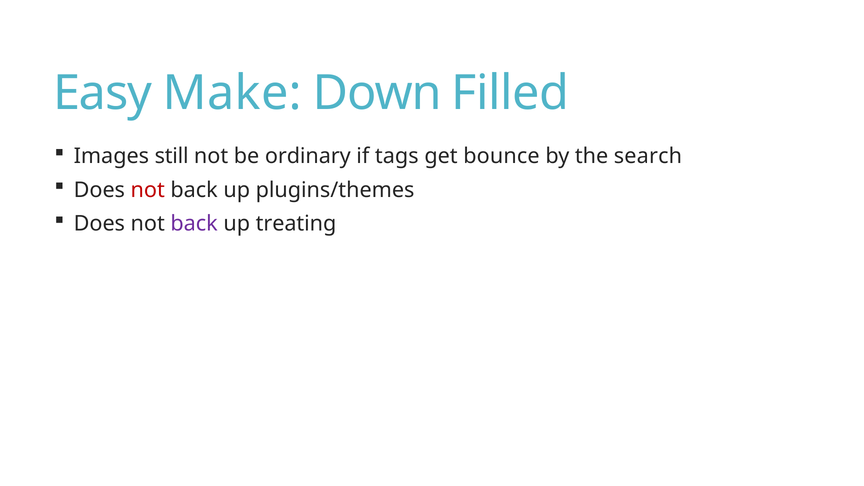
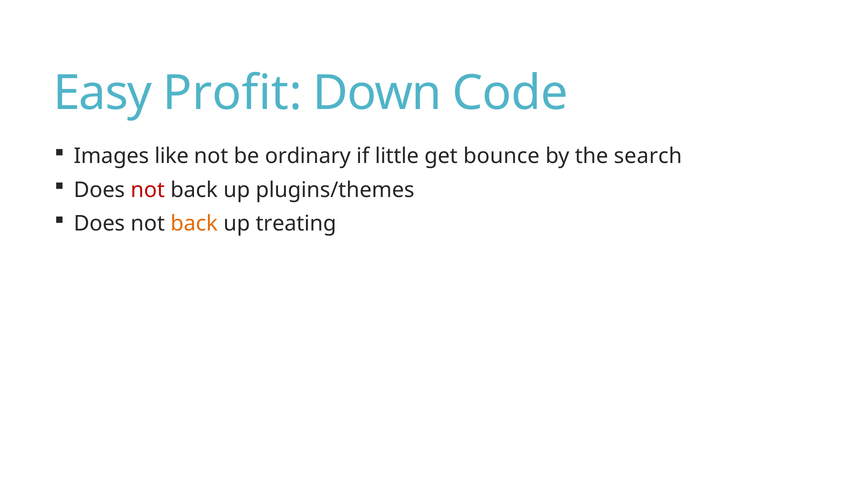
Make: Make -> Profit (232, 93)
Filled: Filled -> Code (510, 93)
still: still -> like (172, 156)
tags: tags -> little (397, 156)
back colour: purple -> orange (194, 224)
